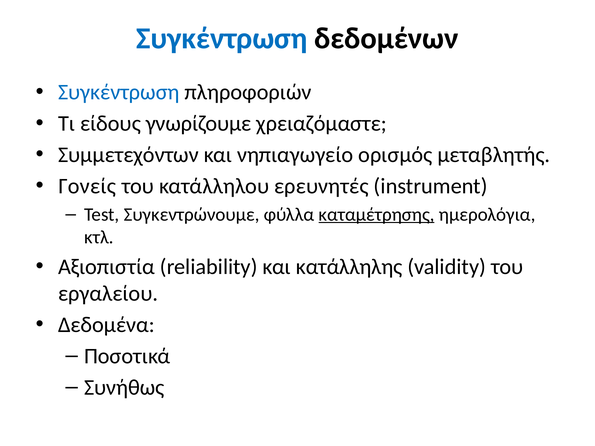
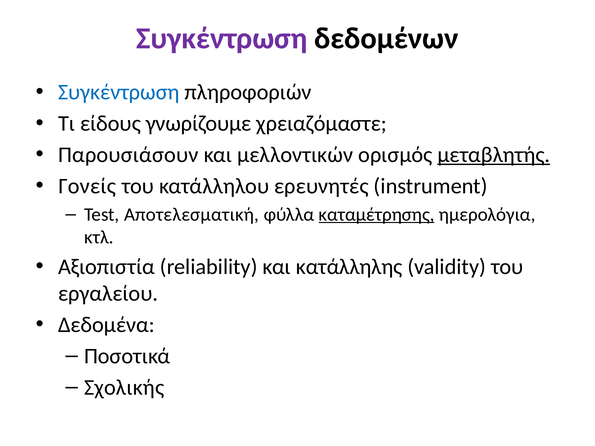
Συγκέντρωση colour: blue -> purple (222, 38)
Συμμετεχόντων: Συμμετεχόντων -> Παρουσιάσουν (128, 155)
νηπιαγωγείο: νηπιαγωγείο -> μελλοντικών (295, 155)
μεταβλητής underline: none -> present (494, 155)
Συγκεντρώνουμε: Συγκεντρώνουμε -> Αποτελεσματική (192, 215)
Συνήθως: Συνήθως -> Σχολικής (124, 388)
